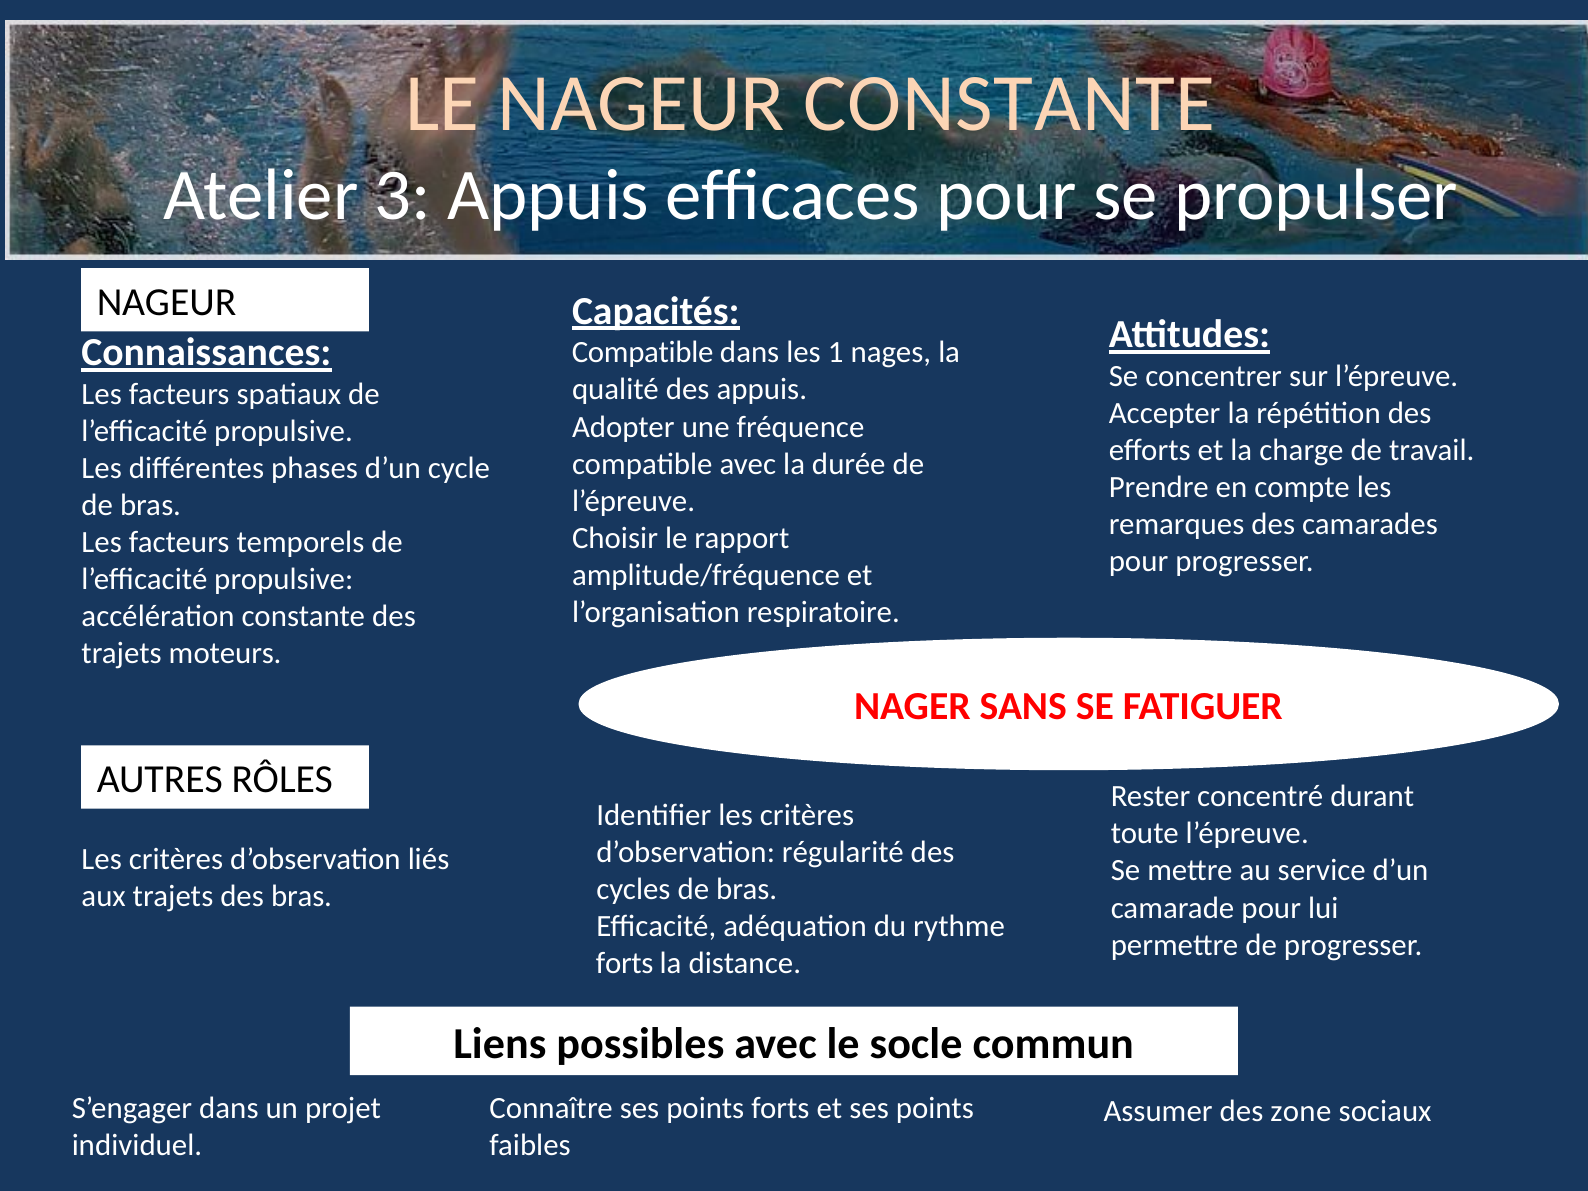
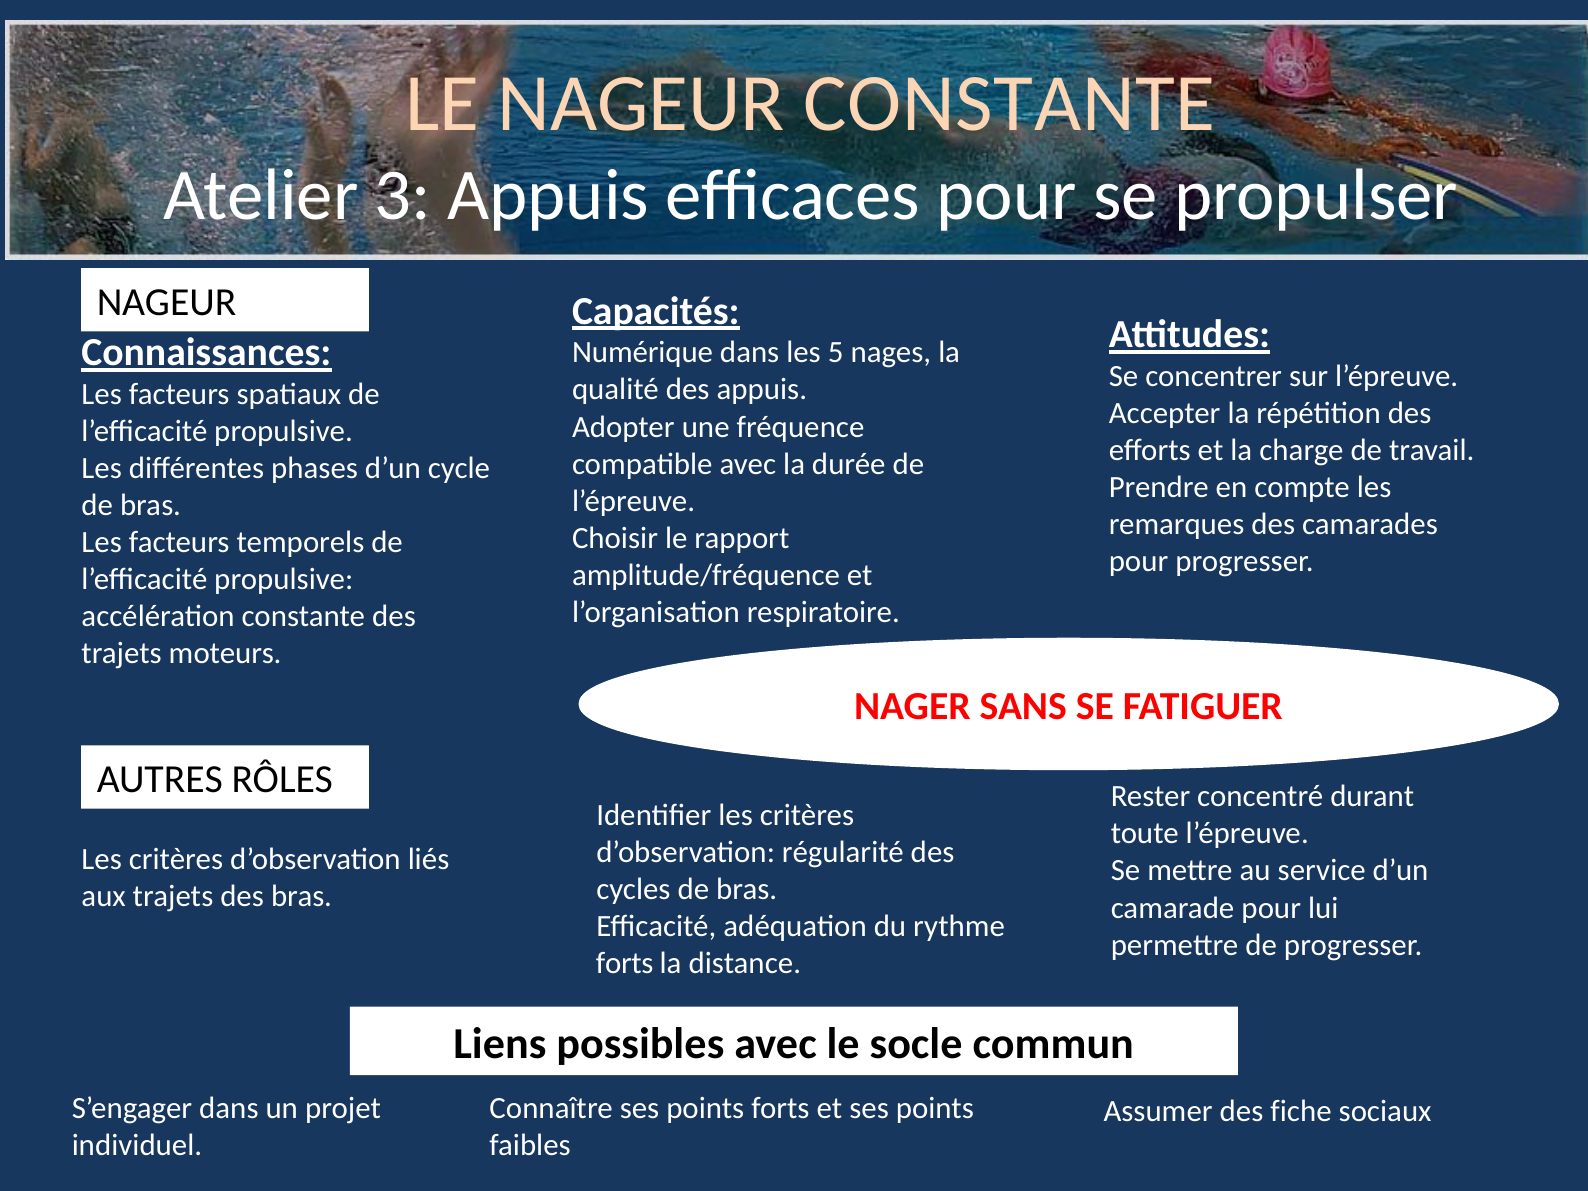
Compatible: Compatible -> Numérique (643, 353)
1: 1 -> 5 (836, 353)
zone: zone -> fiche (1301, 1112)
